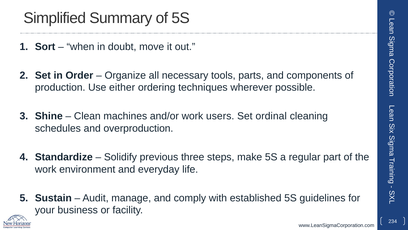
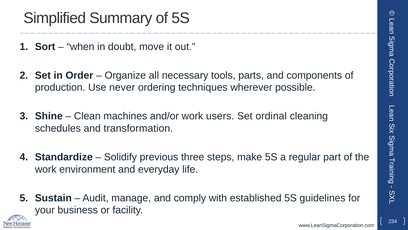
either: either -> never (122, 87)
overproduction: overproduction -> transformation (138, 128)
